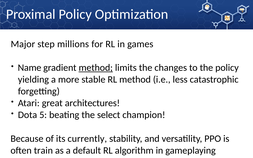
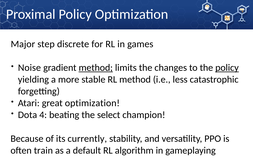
millions: millions -> discrete (73, 44)
Name: Name -> Noise (29, 68)
policy underline: none -> present (227, 68)
great architectures: architectures -> optimization (92, 103)
5: 5 -> 4 (43, 115)
